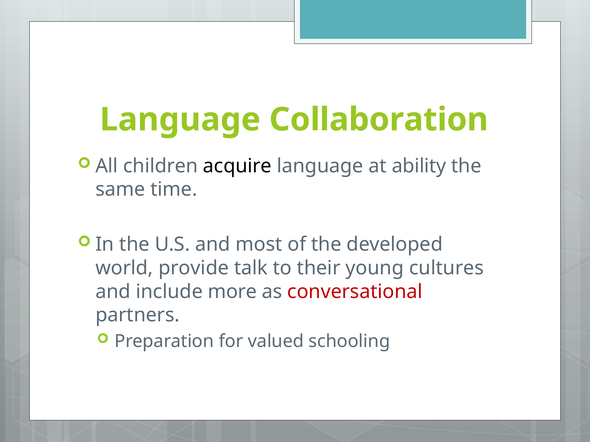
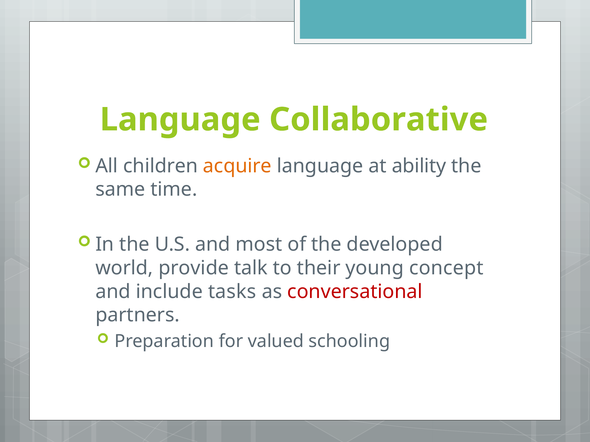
Collaboration: Collaboration -> Collaborative (379, 120)
acquire colour: black -> orange (237, 166)
cultures: cultures -> concept (446, 268)
more: more -> tasks (232, 292)
